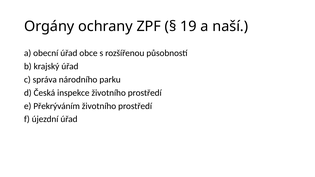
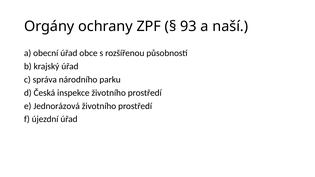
19: 19 -> 93 (188, 26)
Překrýváním: Překrýváním -> Jednorázová (57, 106)
